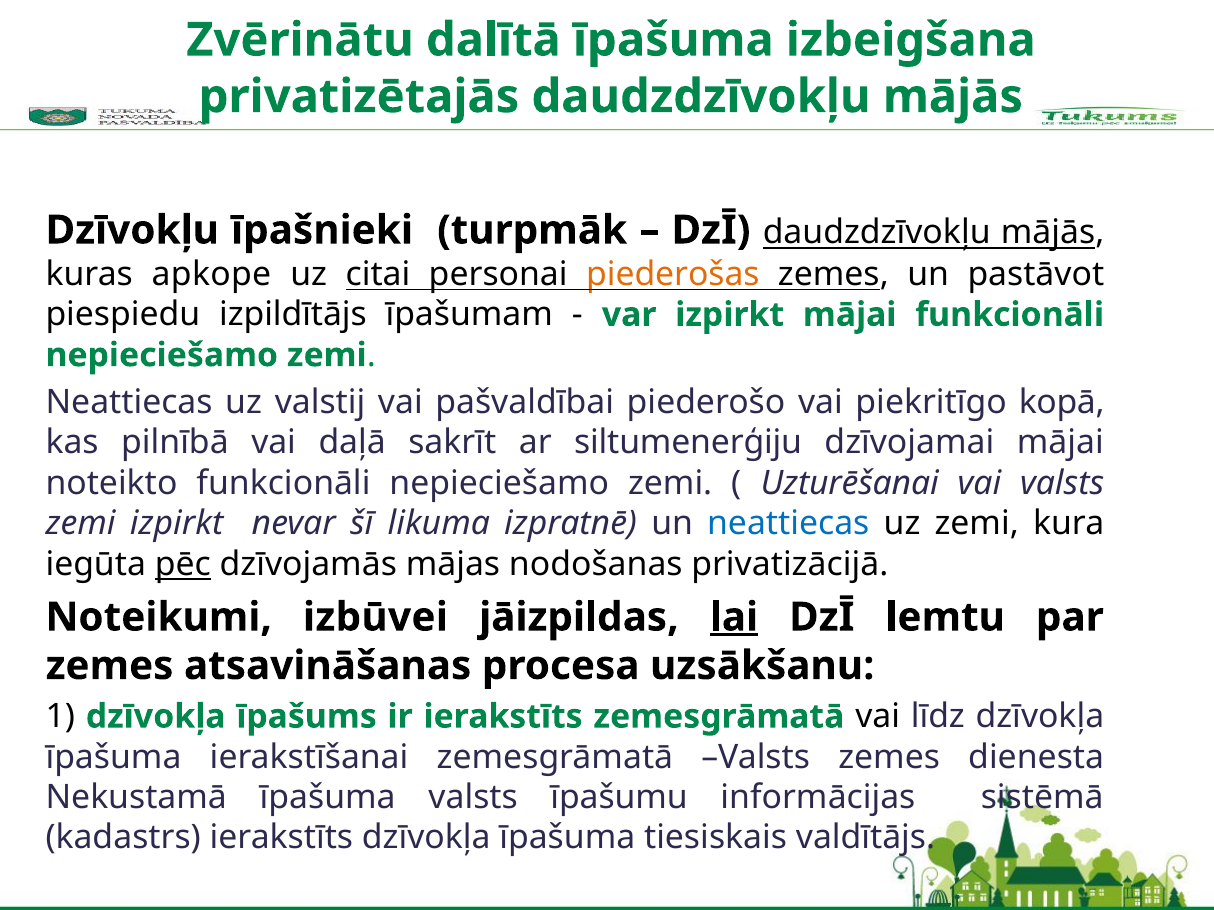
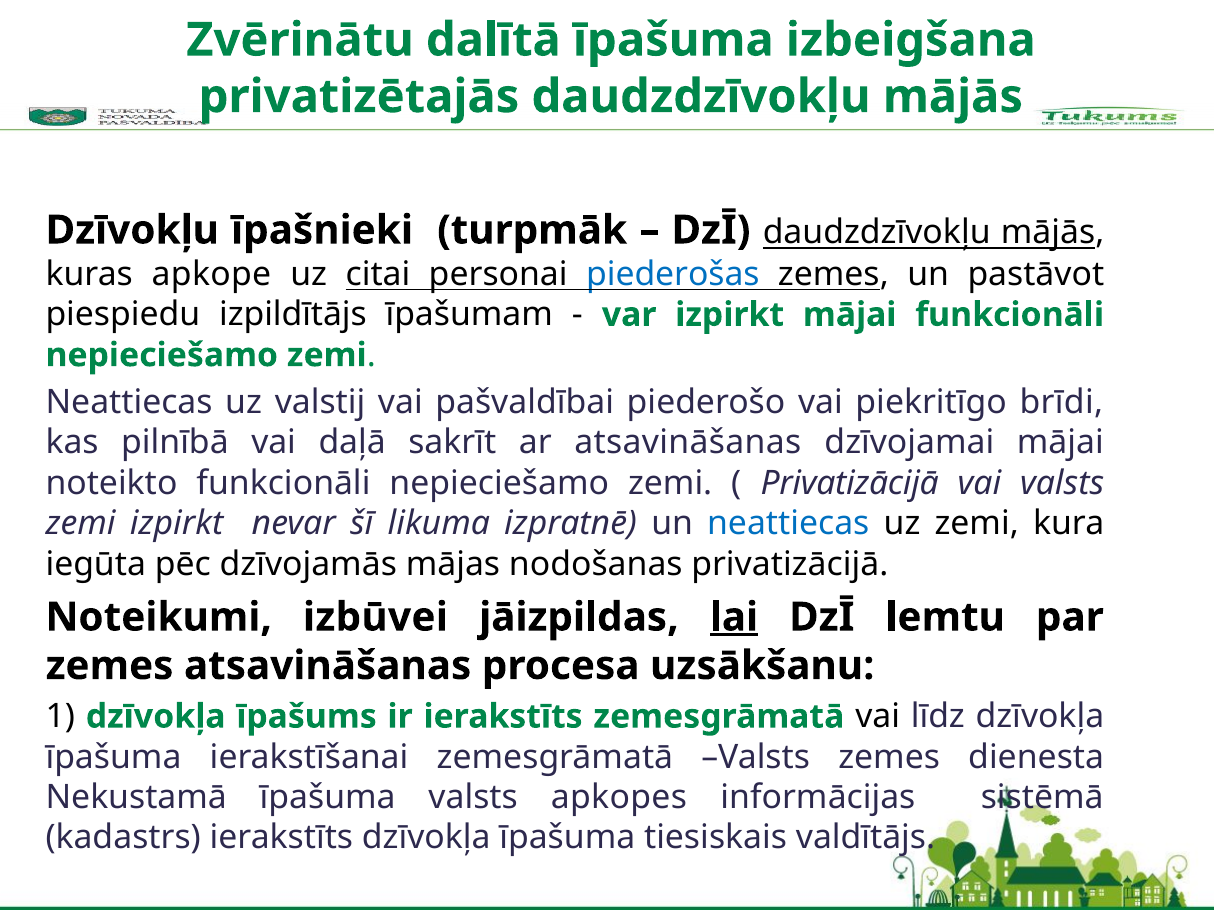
piederošas colour: orange -> blue (673, 274)
kopā: kopā -> brīdi (1061, 403)
ar siltumenerģiju: siltumenerģiju -> atsavināšanas (688, 443)
Uzturēšanai: Uzturēšanai -> Privatizācijā (850, 483)
pēc underline: present -> none (183, 564)
īpašumu: īpašumu -> apkopes (619, 798)
